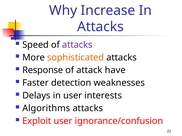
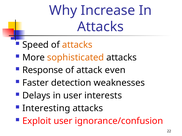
attacks colour: purple -> orange (77, 45)
have: have -> even (115, 70)
Algorithms: Algorithms -> Interesting (46, 109)
